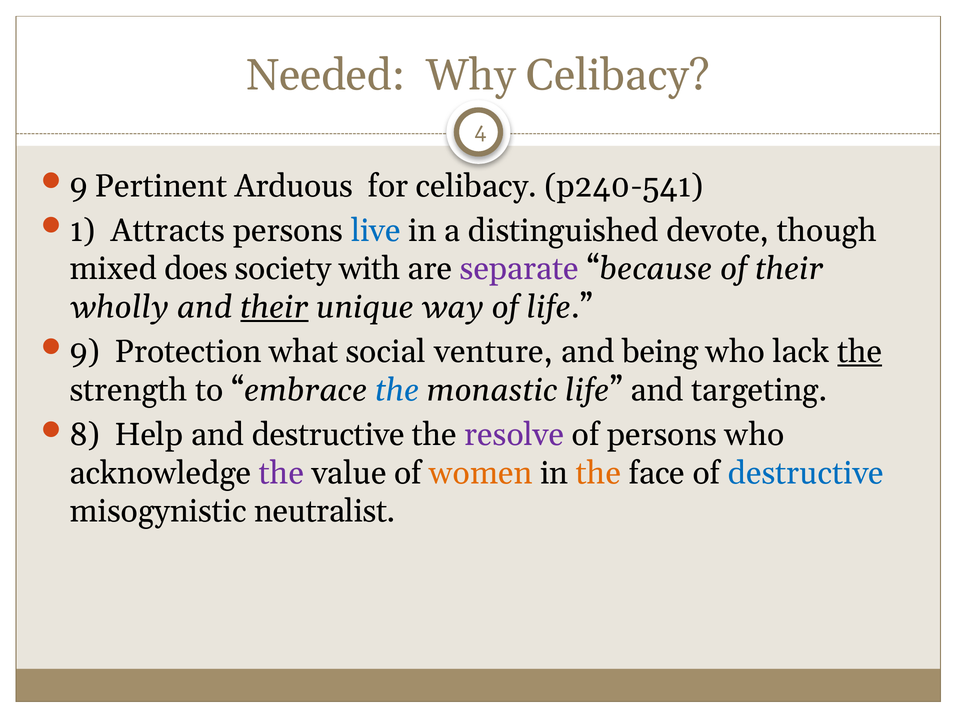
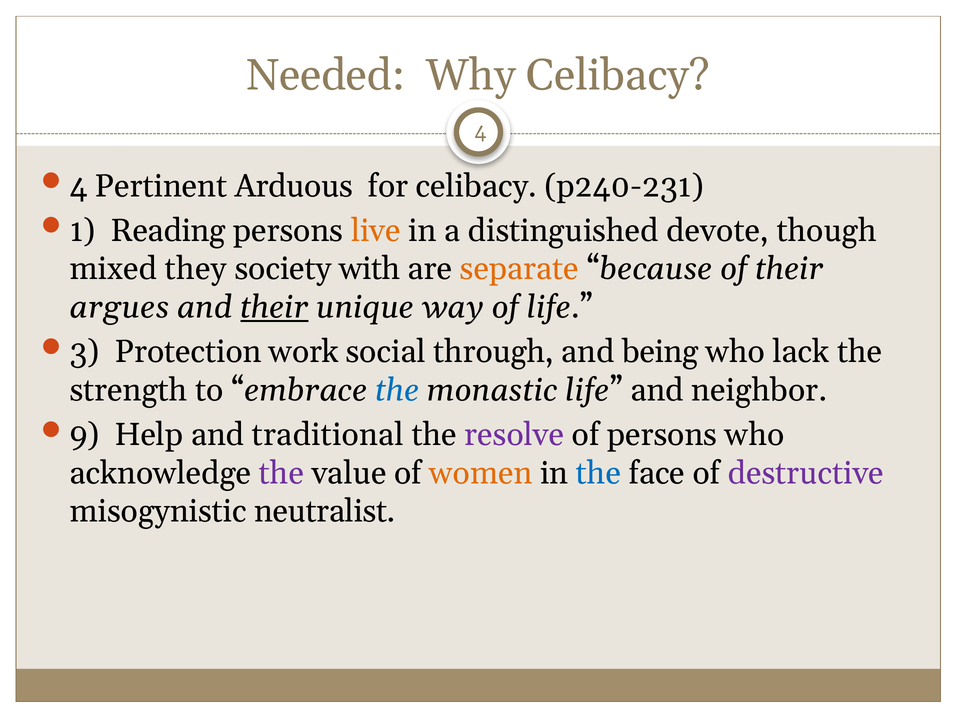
9: 9 -> 4 (79, 186)
p240-541: p240-541 -> p240-231 (624, 186)
Attracts: Attracts -> Reading (168, 231)
live colour: blue -> orange (376, 231)
does: does -> they (196, 269)
separate colour: purple -> orange (519, 269)
wholly: wholly -> argues (120, 307)
9: 9 -> 3 (85, 352)
what: what -> work (304, 352)
venture: venture -> through (494, 352)
the underline: present -> none (860, 352)
targeting: targeting -> neighbor (759, 390)
8: 8 -> 9 (85, 435)
and destructive: destructive -> traditional (328, 435)
the colour: orange -> blue (598, 473)
destructive colour: blue -> purple (806, 473)
